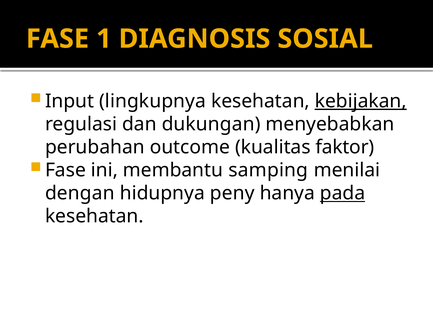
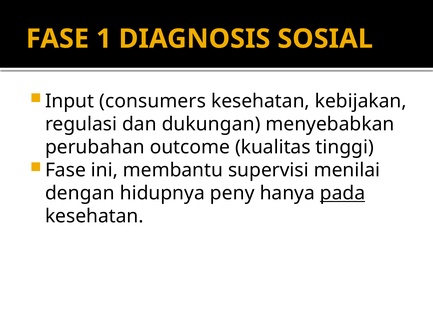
lingkupnya: lingkupnya -> consumers (153, 101)
kebijakan underline: present -> none (361, 101)
faktor: faktor -> tinggi (345, 147)
samping: samping -> supervisi (268, 171)
